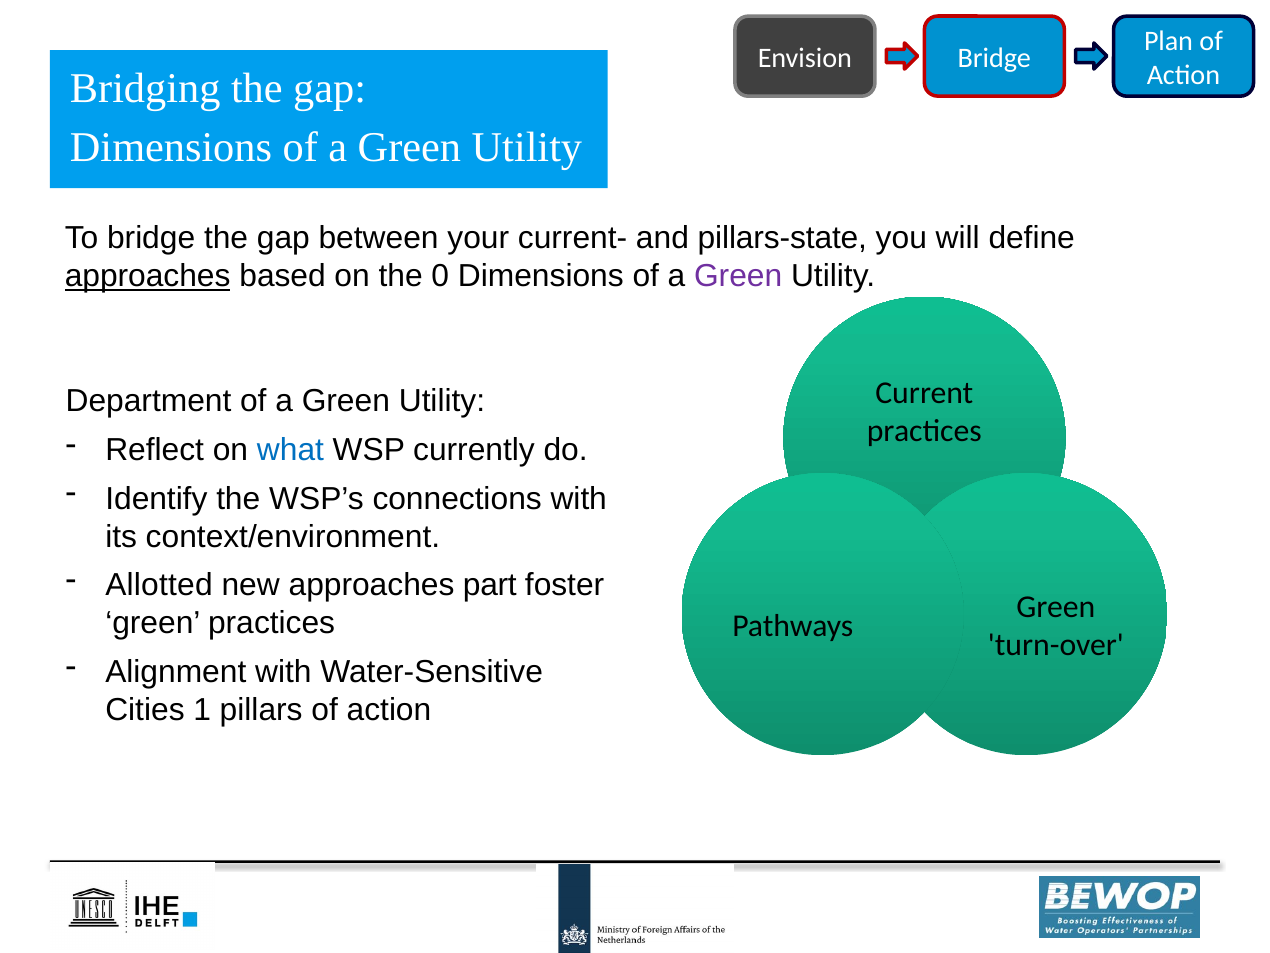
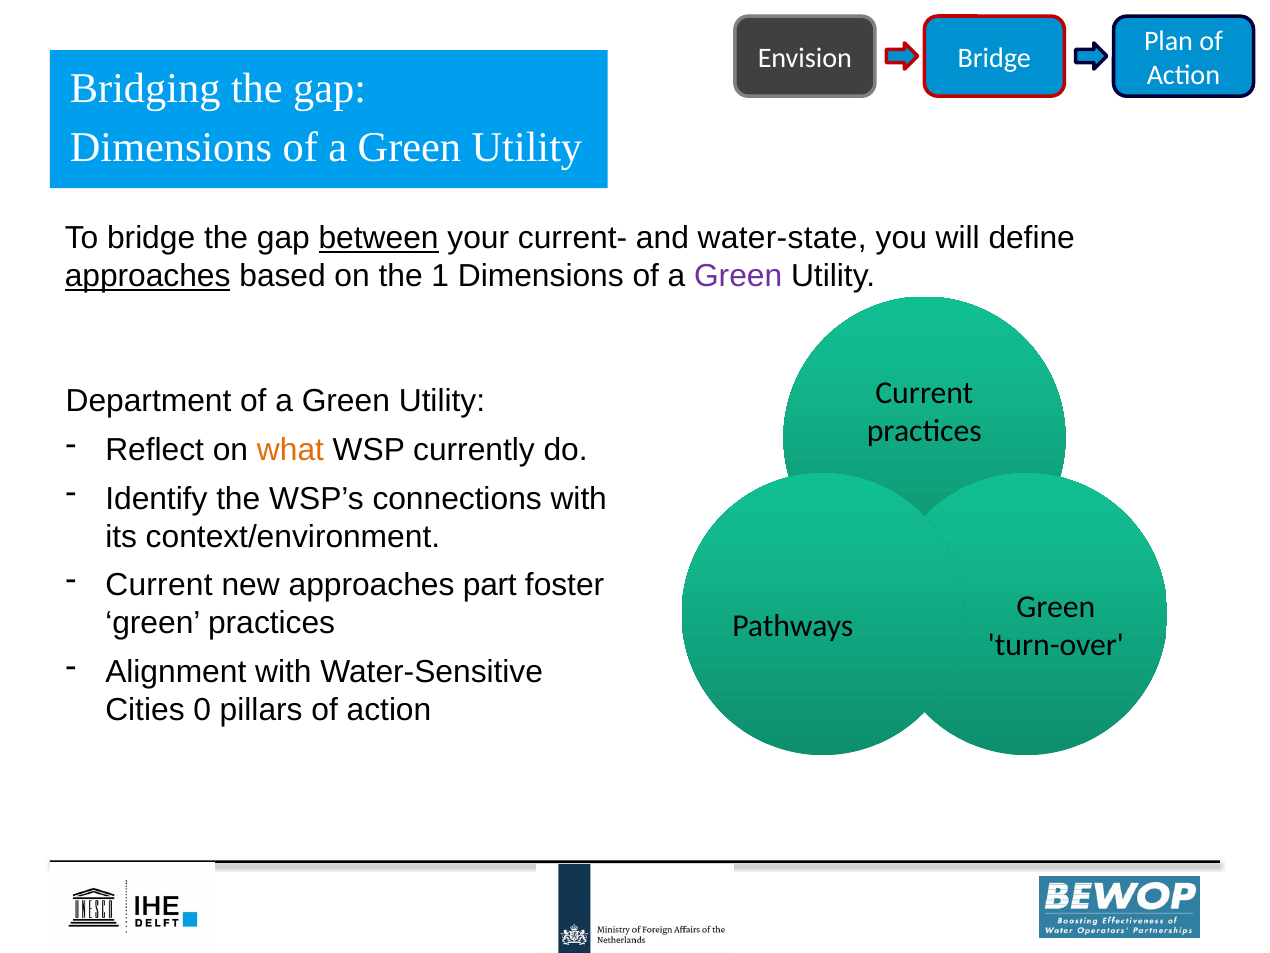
between underline: none -> present (379, 238)
pillars-state: pillars-state -> water-state (782, 238)
0: 0 -> 1 (440, 276)
what colour: blue -> orange (290, 450)
Allotted: Allotted -> Current (159, 585)
1: 1 -> 0 (202, 710)
